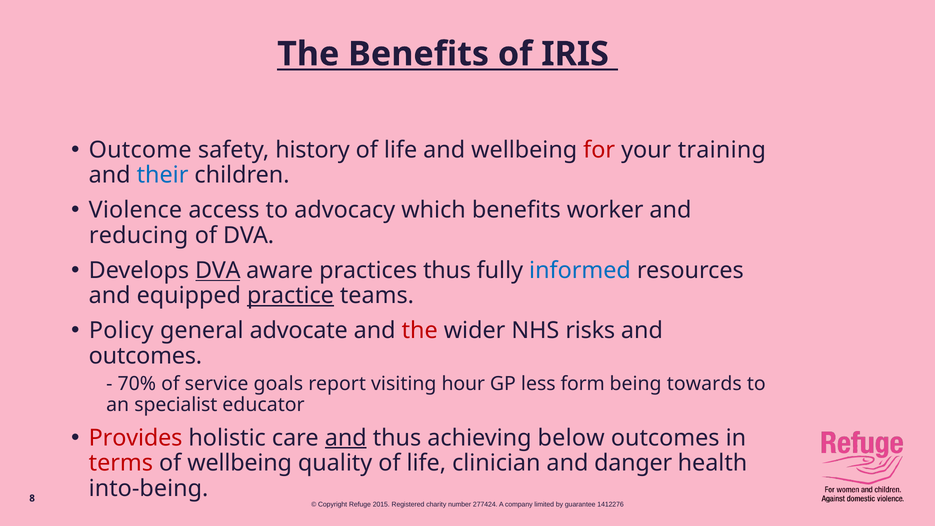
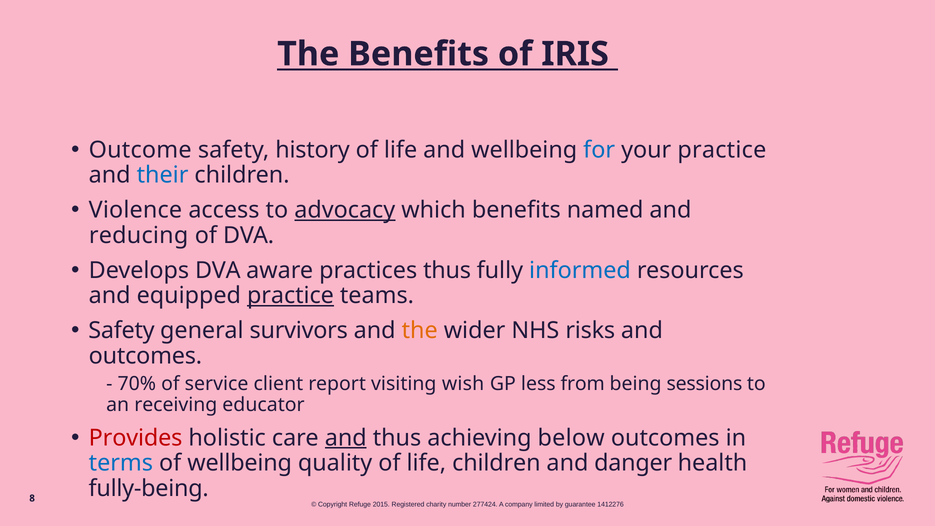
for colour: red -> blue (599, 150)
your training: training -> practice (722, 150)
advocacy underline: none -> present (345, 210)
worker: worker -> named (605, 210)
DVA underline: present -> none (218, 270)
Policy: Policy -> Safety (121, 331)
advocate: advocate -> survivors (299, 331)
the colour: red -> orange (420, 331)
goals: goals -> client (278, 384)
hour: hour -> wish (463, 384)
form: form -> from (583, 384)
towards: towards -> sessions (704, 384)
specialist: specialist -> receiving (176, 405)
terms colour: red -> blue (121, 463)
life clinician: clinician -> children (496, 463)
into-being: into-being -> fully-being (149, 488)
